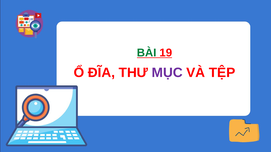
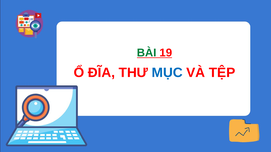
MỤC colour: purple -> blue (167, 73)
